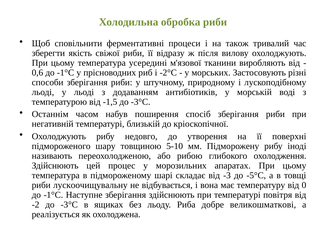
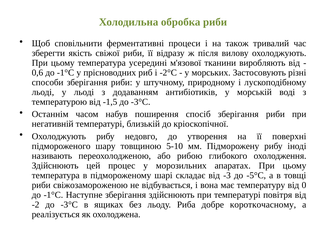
лускоочищувальну: лускоочищувальну -> свіжозамороженою (90, 185)
великошматкові: великошматкові -> короткочасному (263, 205)
